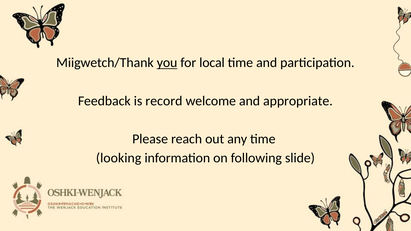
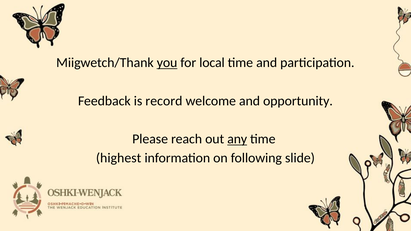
appropriate: appropriate -> opportunity (298, 101)
any underline: none -> present (237, 139)
looking: looking -> highest (119, 158)
